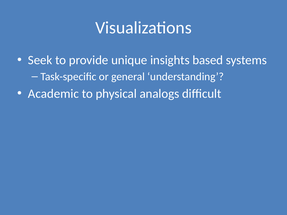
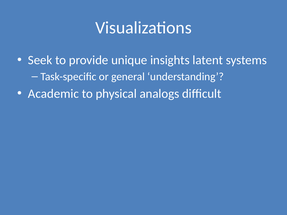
based: based -> latent (208, 60)
